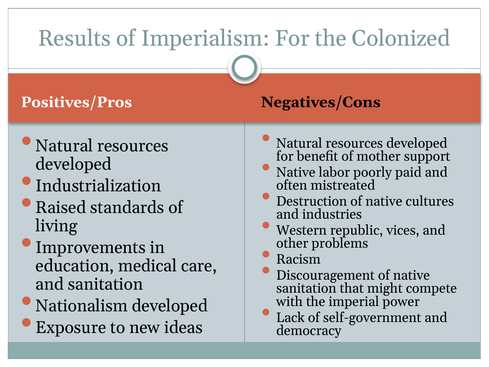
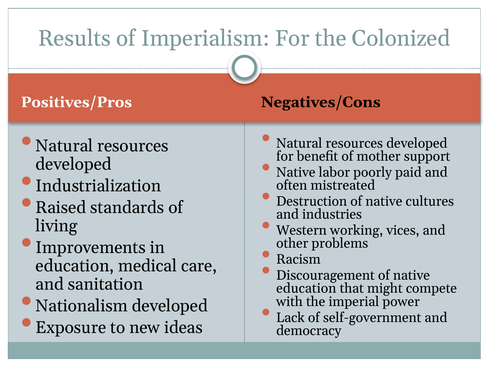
republic: republic -> working (357, 230)
sanitation: sanitation -> education (306, 288)
